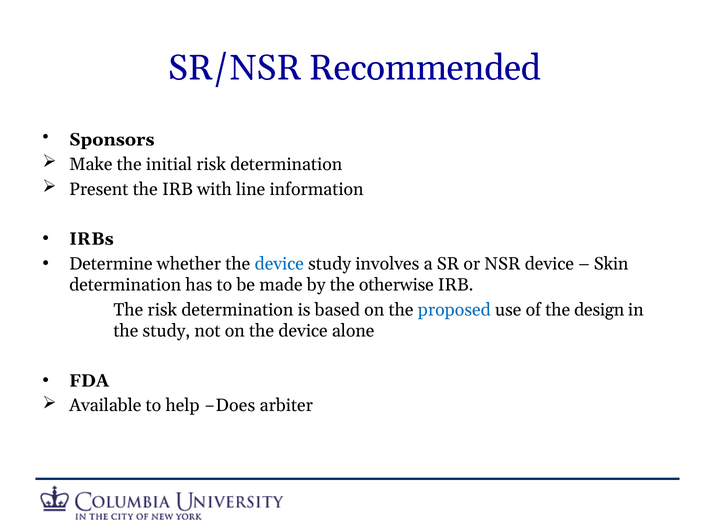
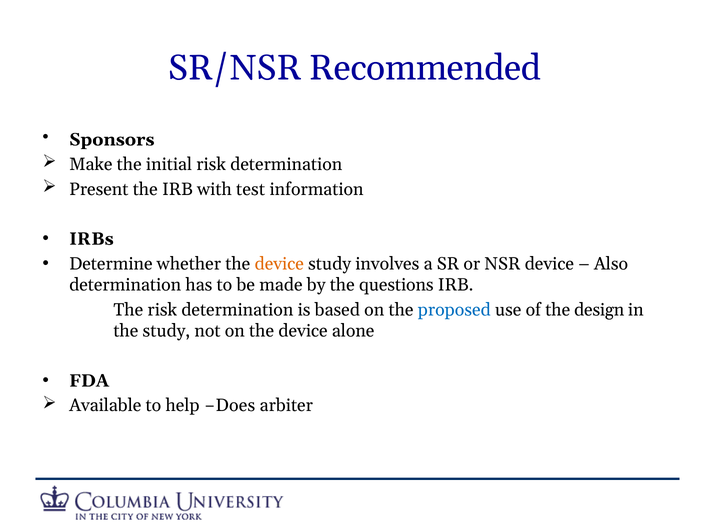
line: line -> test (251, 189)
device colour: blue -> orange (279, 264)
Skin: Skin -> Also (611, 264)
otherwise: otherwise -> questions (396, 285)
